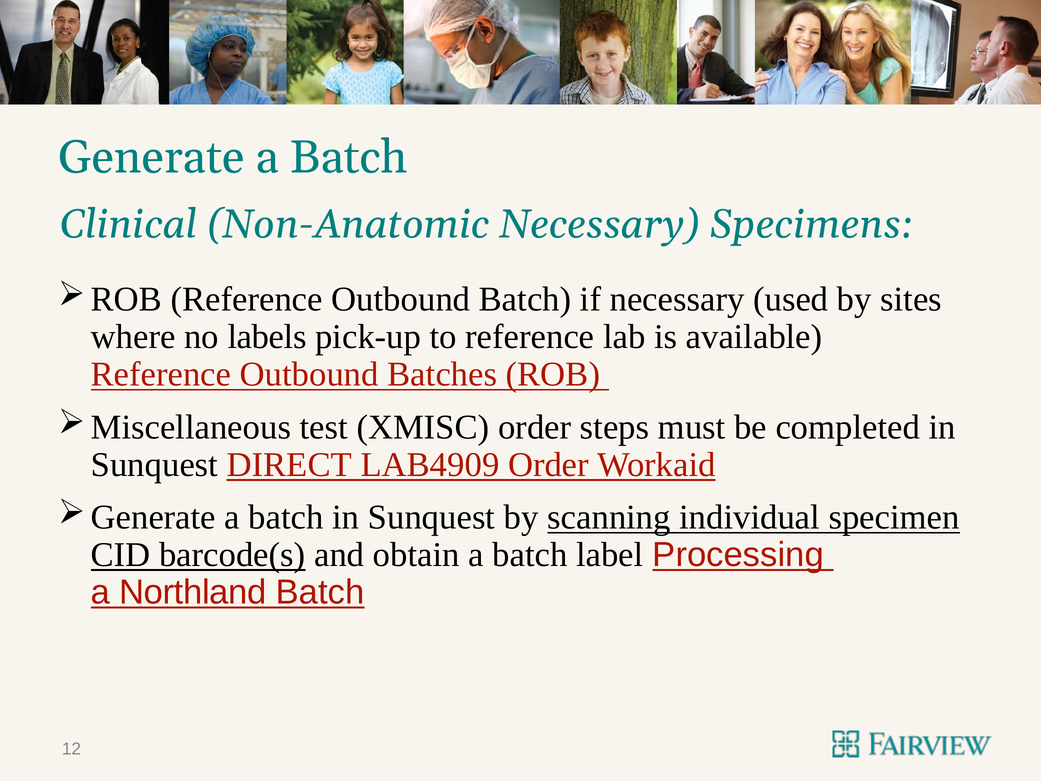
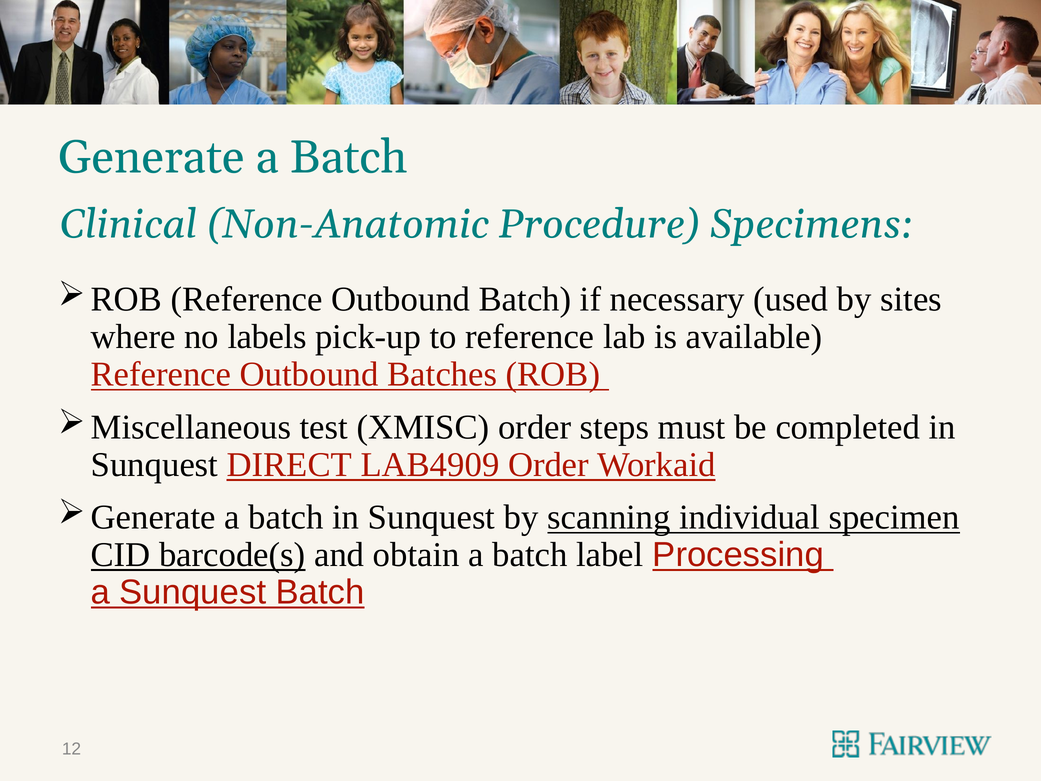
Non-Anatomic Necessary: Necessary -> Procedure (600, 225)
a Northland: Northland -> Sunquest (193, 592)
